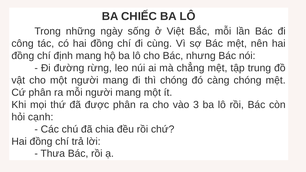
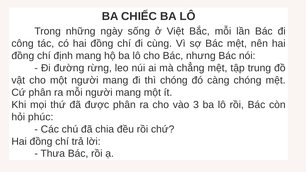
cạnh: cạnh -> phúc (41, 117)
